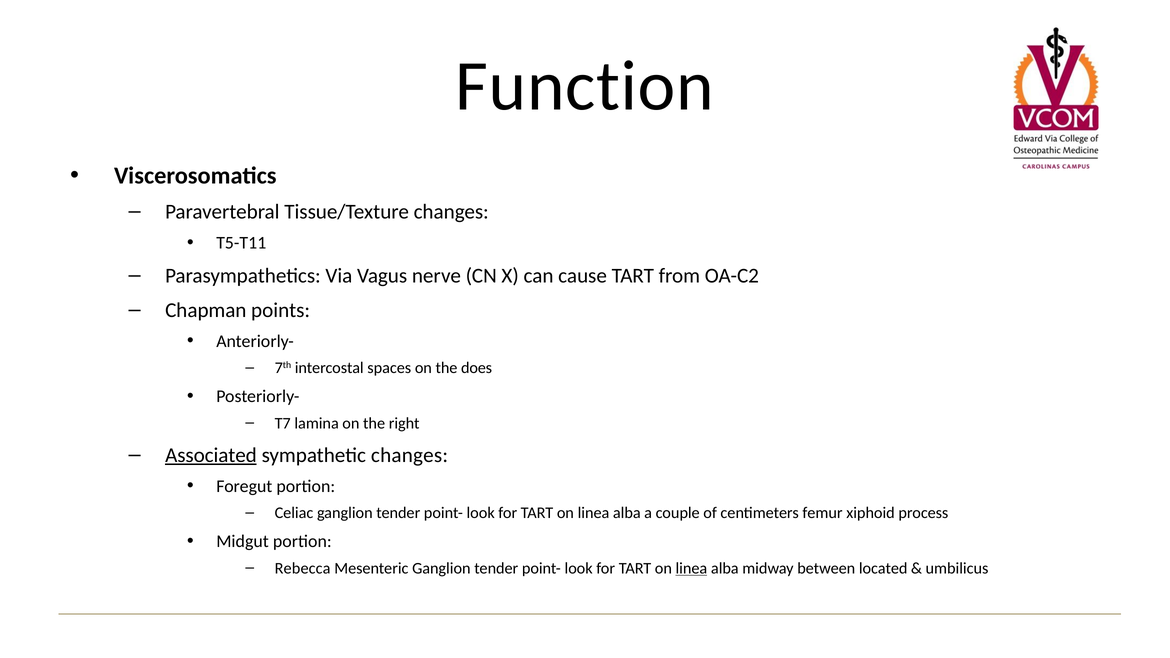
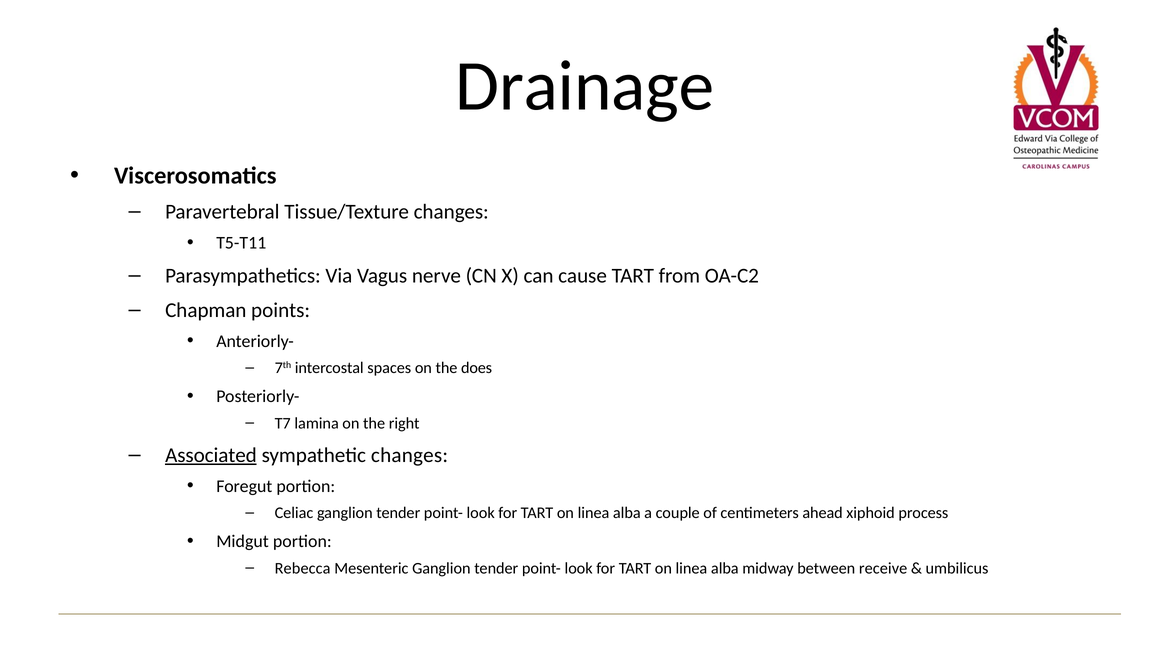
Function: Function -> Drainage (585, 86)
femur: femur -> ahead (823, 513)
linea underline: present -> none (691, 568)
located: located -> receive (883, 568)
